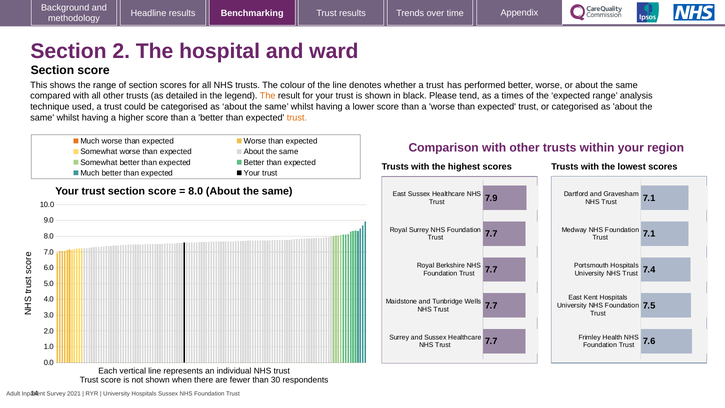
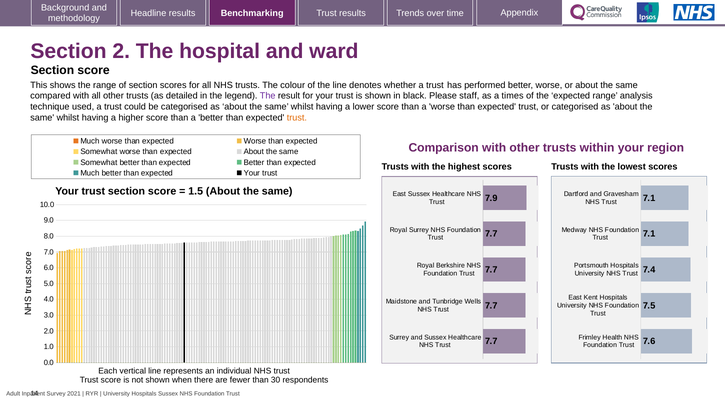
The colour: orange -> purple (268, 96)
tend: tend -> staff (469, 96)
8.0: 8.0 -> 1.5 (196, 191)
